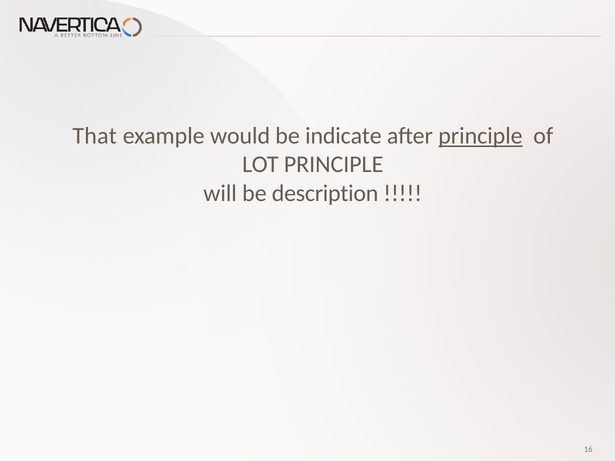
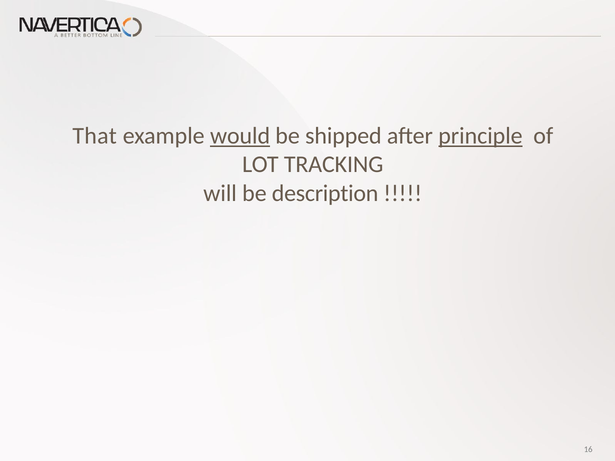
would underline: none -> present (240, 136)
indicate: indicate -> shipped (343, 136)
LOT PRINCIPLE: PRINCIPLE -> TRACKING (334, 165)
